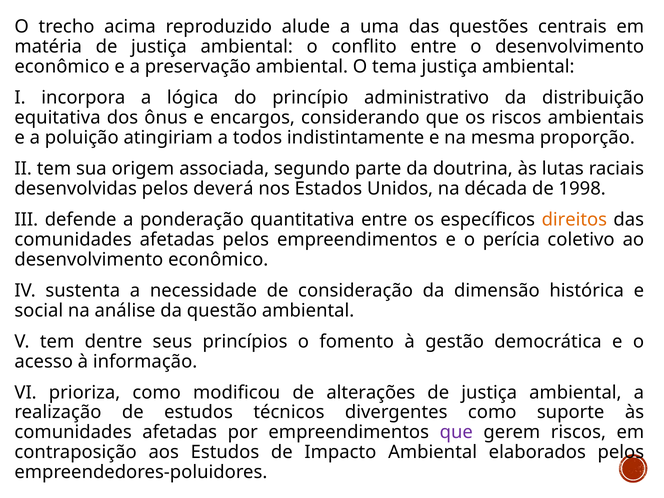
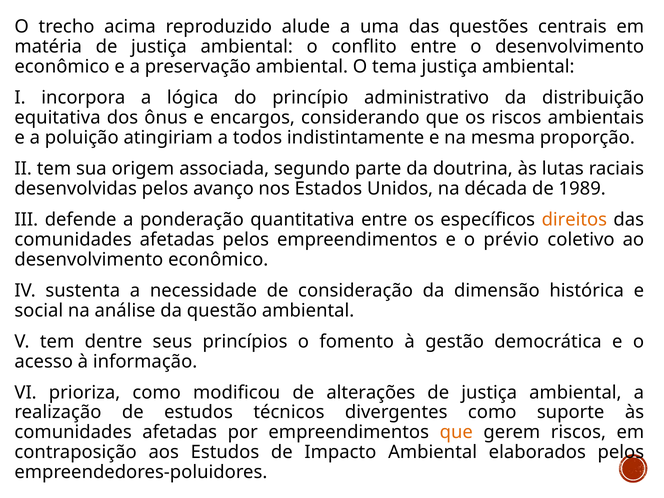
deverá: deverá -> avanço (223, 189)
1998: 1998 -> 1989 (582, 189)
perícia: perícia -> prévio (511, 240)
que colour: purple -> orange (456, 432)
